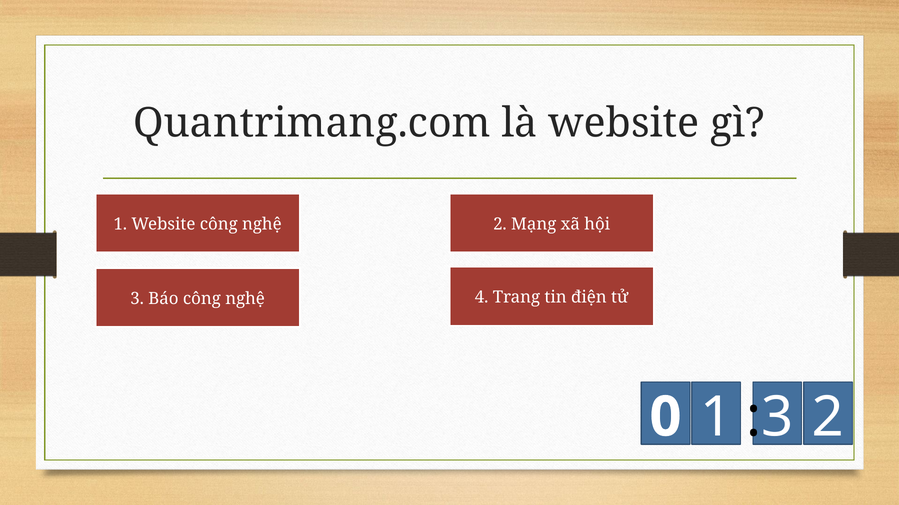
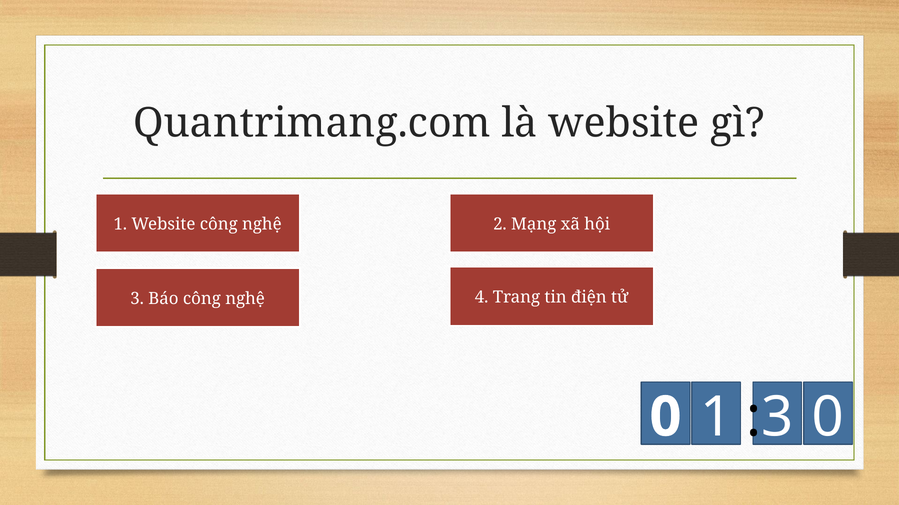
1 2: 2 -> 0 (828, 418)
